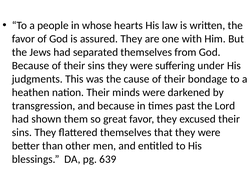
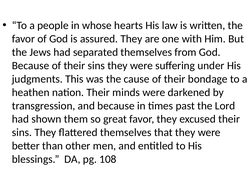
639: 639 -> 108 (108, 159)
